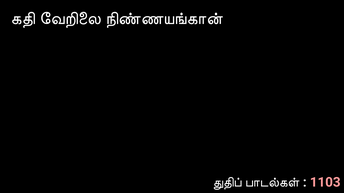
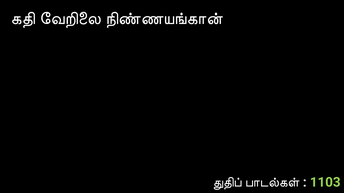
1103 colour: pink -> light green (325, 183)
